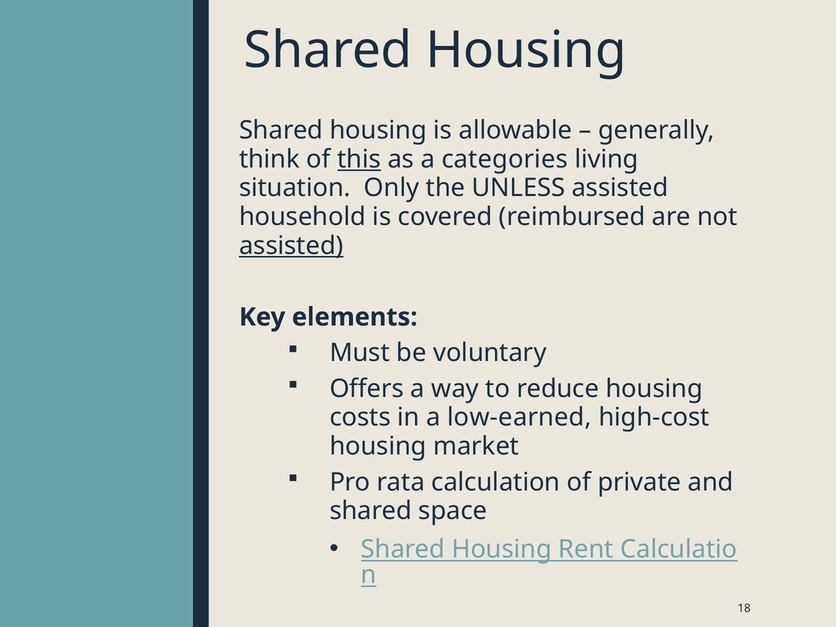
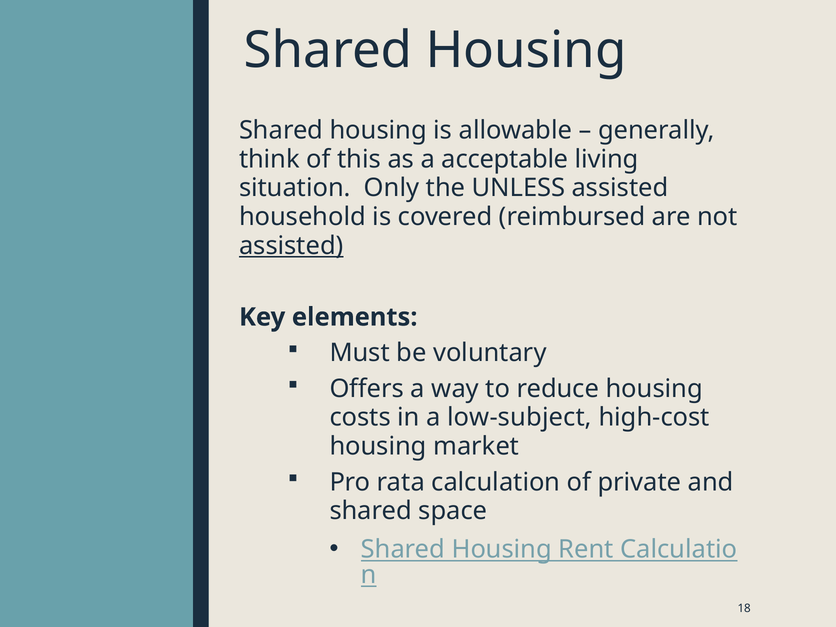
this underline: present -> none (359, 159)
categories: categories -> acceptable (505, 159)
low-earned: low-earned -> low-subject (519, 418)
